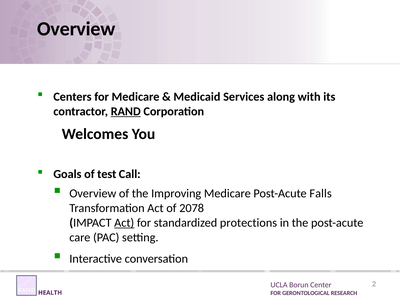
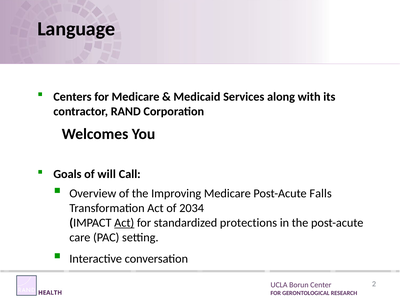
Overview: Overview -> Language (76, 29)
RAND underline: present -> none (126, 112)
test: test -> will (107, 174)
2078: 2078 -> 2034 (192, 208)
